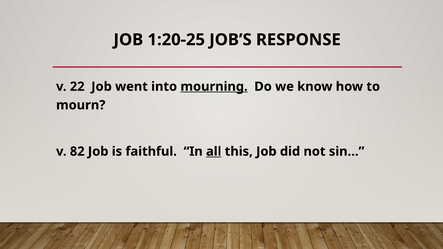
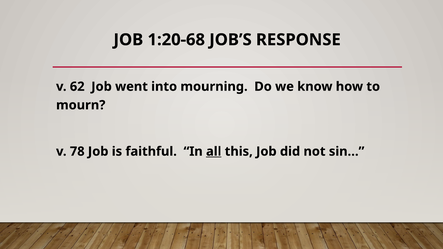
1:20-25: 1:20-25 -> 1:20-68 (176, 40)
22: 22 -> 62 (77, 87)
mourning underline: present -> none (214, 87)
82: 82 -> 78 (77, 152)
